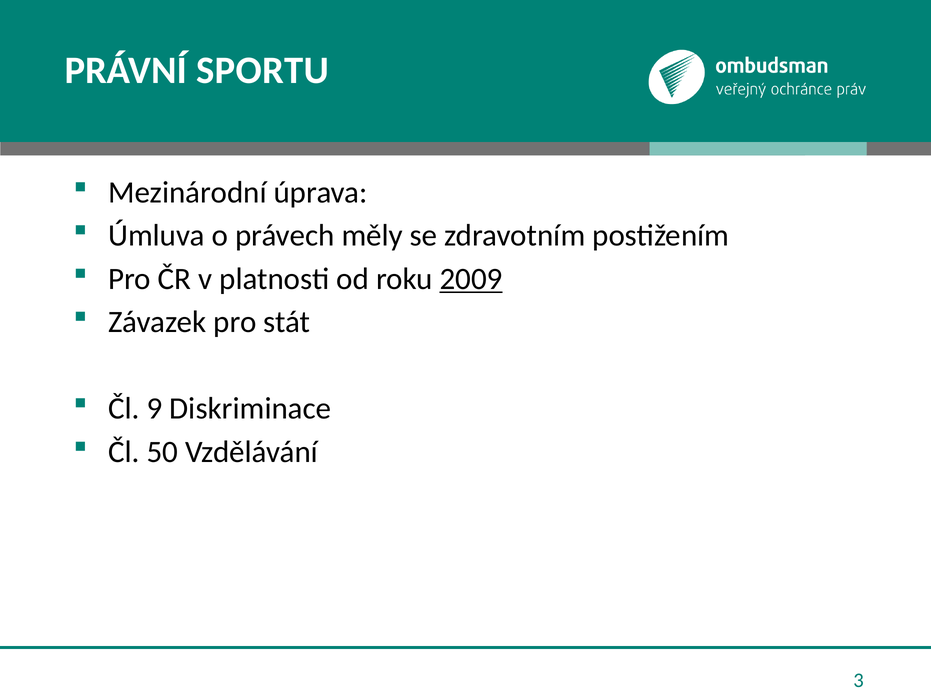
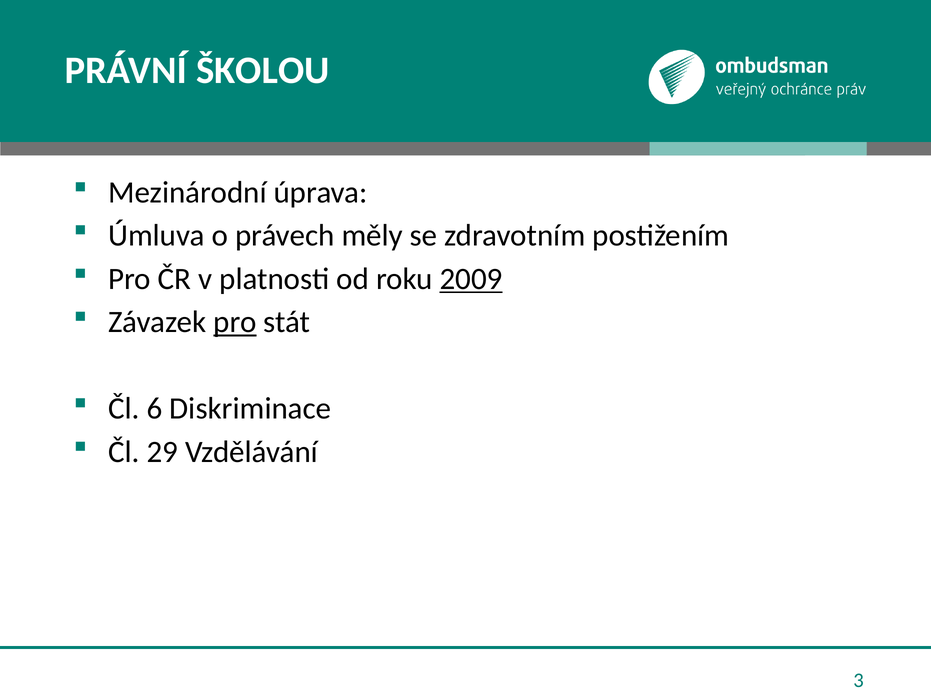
SPORTU: SPORTU -> ŠKOLOU (263, 70)
pro underline: none -> present (235, 322)
9: 9 -> 6 (155, 408)
50: 50 -> 29 (162, 451)
